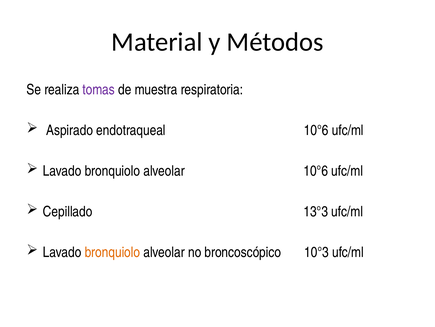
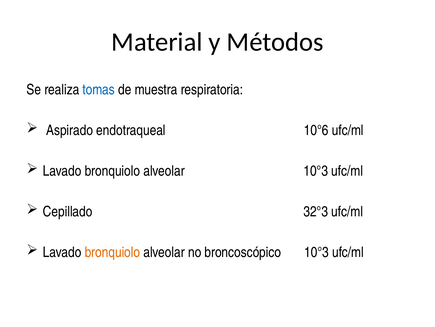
tomas colour: purple -> blue (99, 89)
alveolar 10°6: 10°6 -> 10°3 (316, 171)
13°3: 13°3 -> 32°3 (316, 211)
